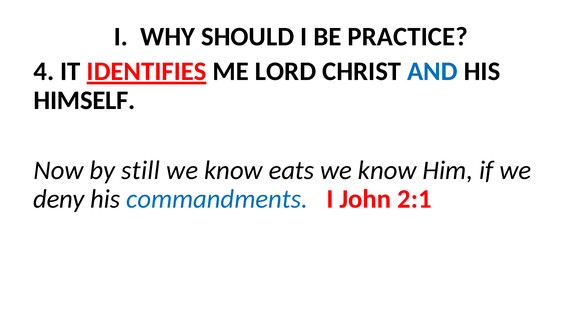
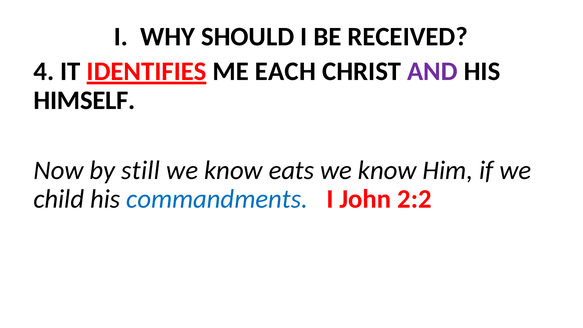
PRACTICE: PRACTICE -> RECEIVED (408, 37)
LORD: LORD -> EACH (285, 71)
AND colour: blue -> purple (432, 71)
deny: deny -> child (59, 199)
2:1: 2:1 -> 2:2 (415, 199)
